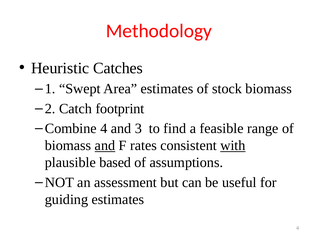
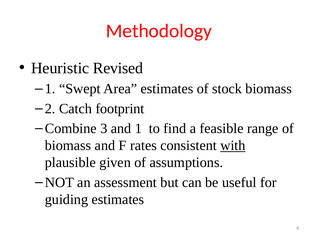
Catches: Catches -> Revised (118, 68)
Combine 4: 4 -> 3 (104, 128)
3: 3 -> 1 (138, 128)
and underline: present -> none (105, 145)
based: based -> given (115, 162)
